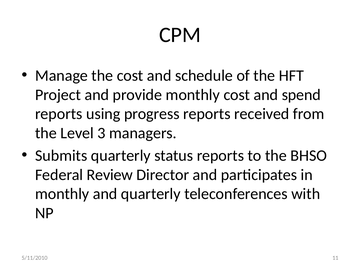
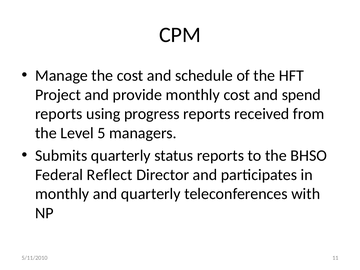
3: 3 -> 5 (101, 133)
Review: Review -> Reflect (110, 175)
